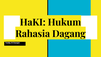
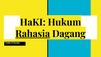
Rahasia underline: none -> present (33, 34)
